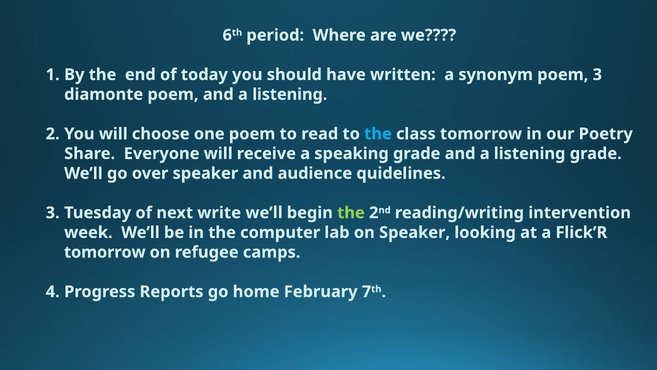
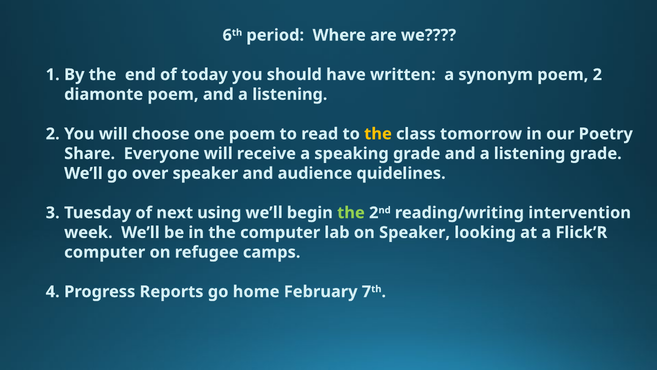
poem 3: 3 -> 2 (597, 75)
the colour: light blue -> yellow (378, 134)
write: write -> using (219, 213)
tomorrow: tomorrow -> computer (105, 252)
